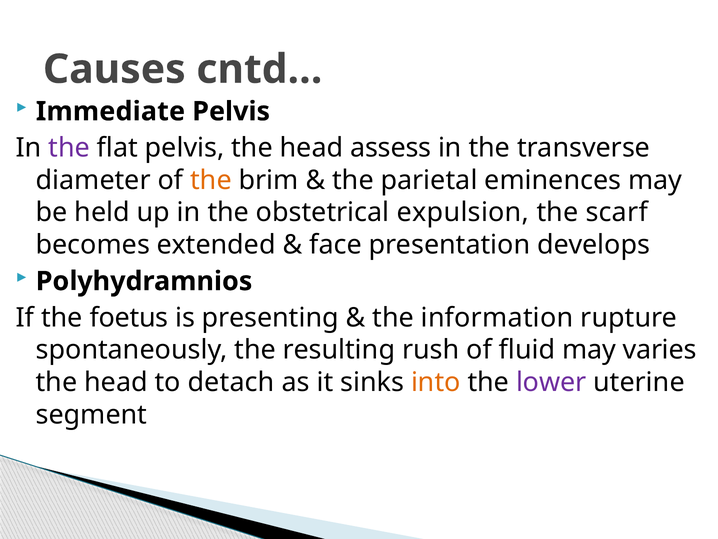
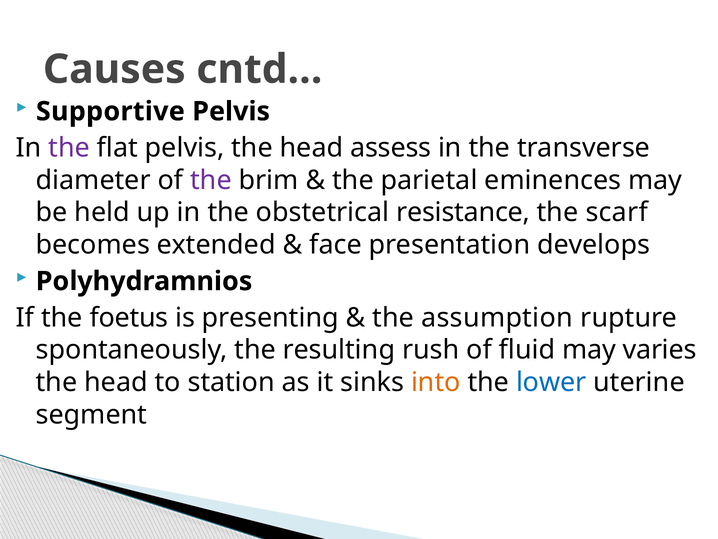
Immediate: Immediate -> Supportive (110, 111)
the colour: orange -> purple (211, 180)
expulsion: expulsion -> resistance (463, 212)
information: information -> assumption (497, 317)
detach: detach -> station (231, 382)
lower colour: purple -> blue (551, 382)
